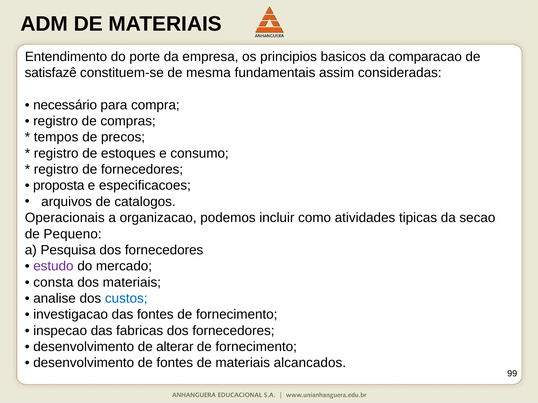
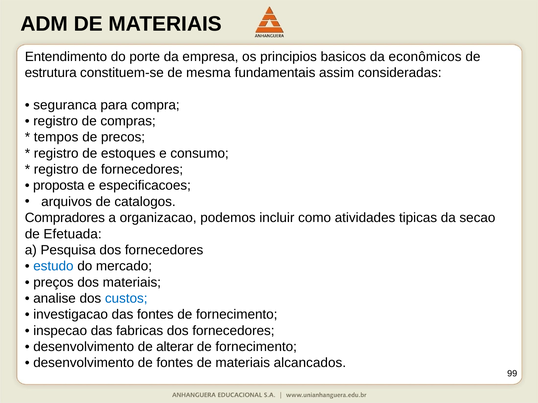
comparacao: comparacao -> econômicos (425, 57)
satisfazê: satisfazê -> estrutura (51, 73)
necessário: necessário -> seguranca (65, 105)
Operacionais: Operacionais -> Compradores (65, 218)
Pequeno: Pequeno -> Efetuada (73, 234)
estudo colour: purple -> blue (53, 266)
consta: consta -> preços (53, 283)
